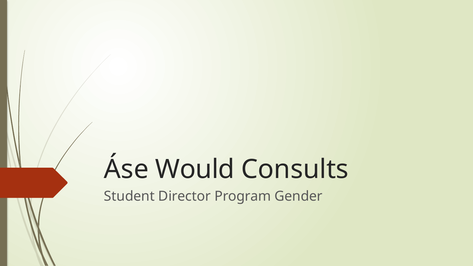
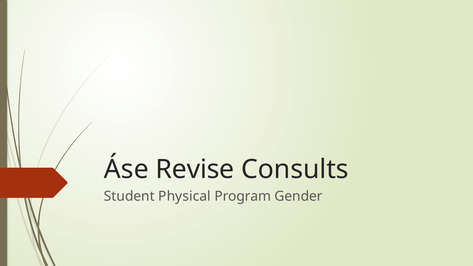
Would: Would -> Revise (195, 169)
Director: Director -> Physical (185, 196)
